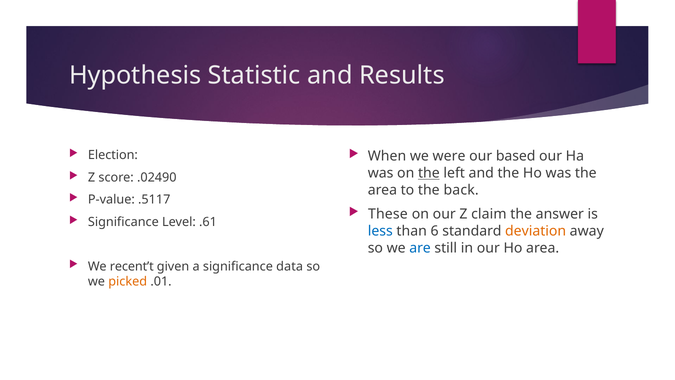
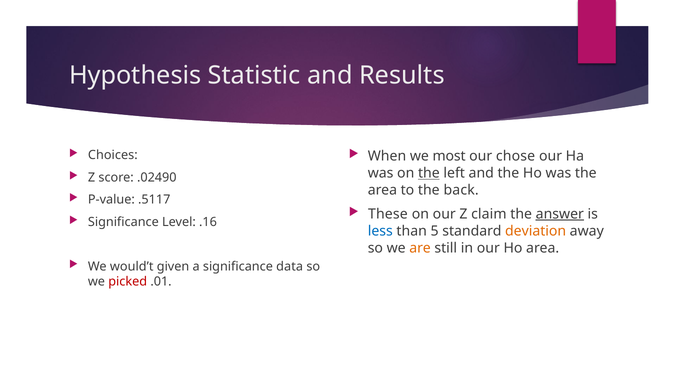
Election: Election -> Choices (113, 155)
were: were -> most (449, 156)
based: based -> chose (516, 156)
answer underline: none -> present (560, 214)
.61: .61 -> .16 (208, 222)
6: 6 -> 5 (435, 231)
are colour: blue -> orange (420, 248)
recent’t: recent’t -> would’t (132, 266)
picked colour: orange -> red (128, 281)
